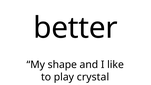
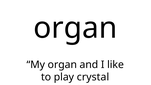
better: better -> organ (75, 28)
My shape: shape -> organ (62, 65)
